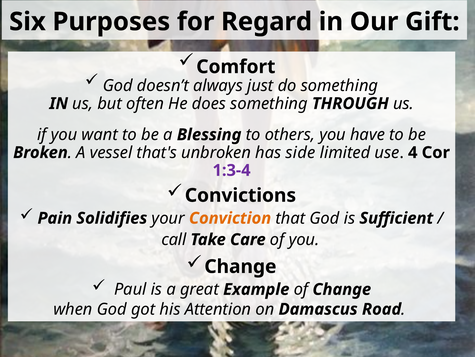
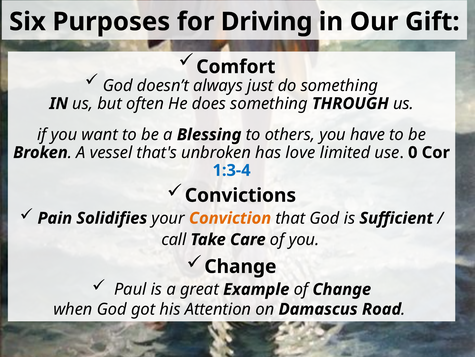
Regard: Regard -> Driving (267, 22)
side: side -> love (300, 152)
4: 4 -> 0 (413, 152)
1:3-4 colour: purple -> blue (232, 170)
